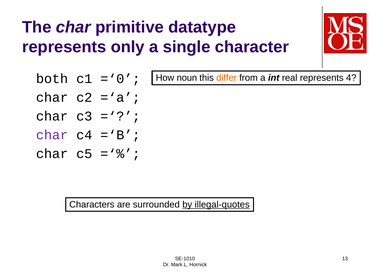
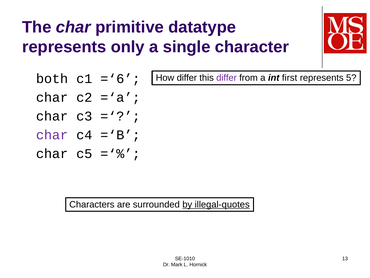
How noun: noun -> differ (187, 78)
differ colour: orange -> purple (227, 78)
real: real -> first (290, 78)
4: 4 -> 5 (351, 78)
=‘0: =‘0 -> =‘6 (120, 79)
